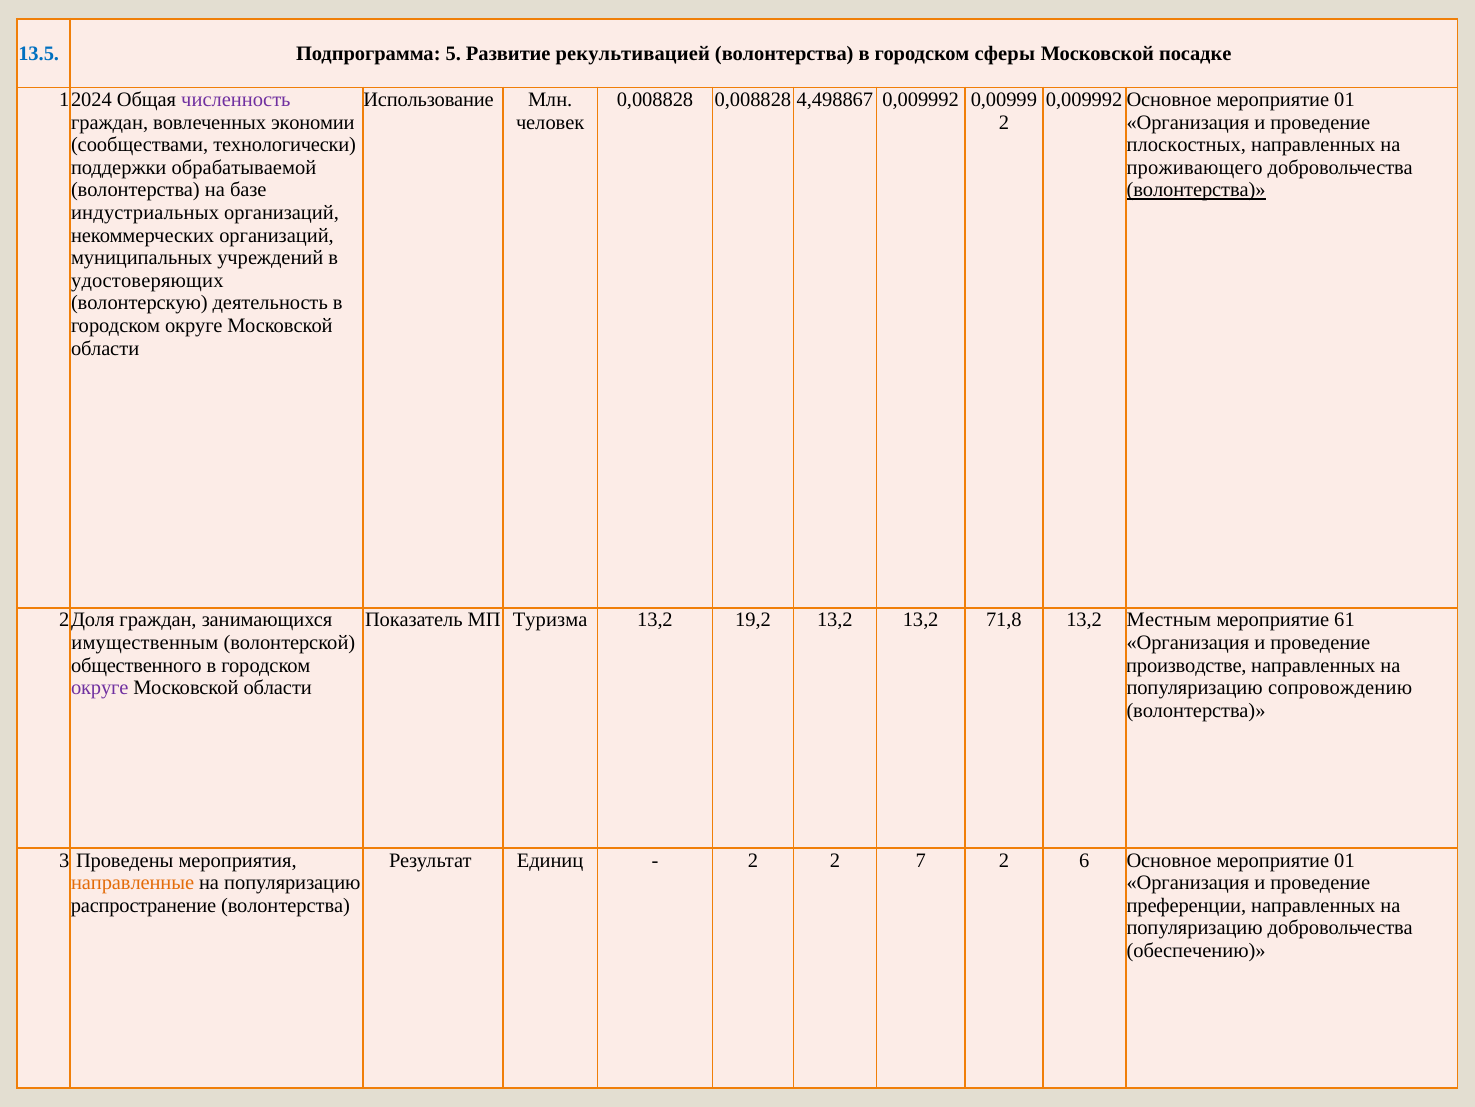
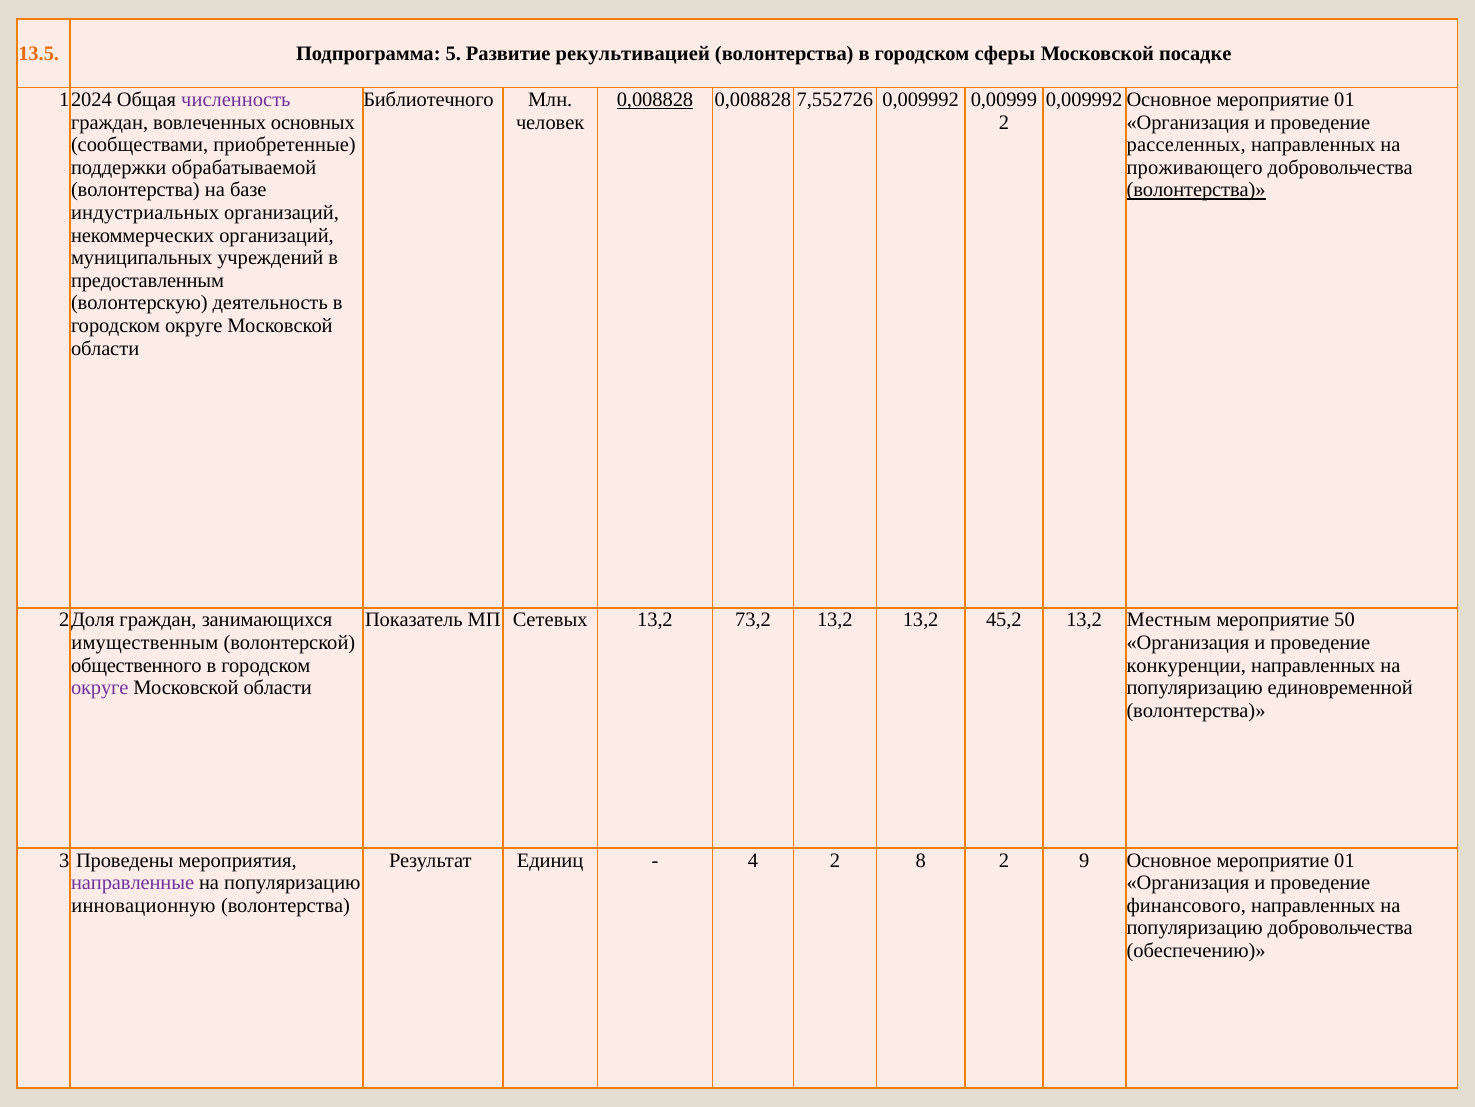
13.5 colour: blue -> orange (39, 54)
Использование: Использование -> Библиотечного (429, 100)
0,008828 underline: none -> present (655, 100)
4,498867: 4,498867 -> 7,552726 (835, 100)
экономии: экономии -> основных (313, 122)
технологически: технологически -> приобретенные (285, 145)
плоскостных: плоскостных -> расселенных (1186, 145)
удостоверяющих: удостоверяющих -> предоставленным (148, 280)
Туризма: Туризма -> Сетевых (550, 620)
19,2: 19,2 -> 73,2 (753, 620)
71,8: 71,8 -> 45,2 (1004, 620)
61: 61 -> 50 (1345, 620)
производстве: производстве -> конкуренции (1186, 665)
сопровождению: сопровождению -> единовременной (1340, 687)
2: 2 -> 4 (753, 860)
7: 7 -> 8 (921, 860)
6: 6 -> 9 (1084, 860)
направленные colour: orange -> purple (133, 882)
распространение: распространение -> инновационную (143, 905)
преференции: преференции -> финансового (1186, 905)
